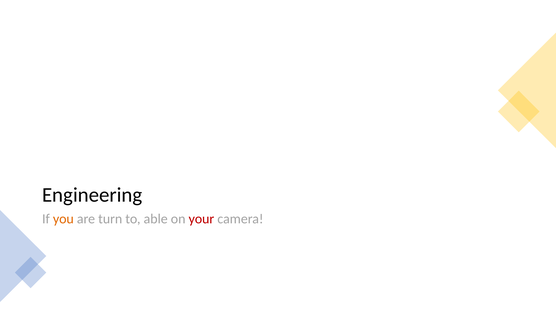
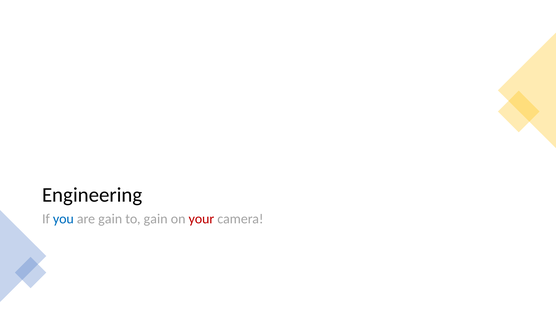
you colour: orange -> blue (63, 219)
are turn: turn -> gain (110, 219)
to able: able -> gain (156, 219)
